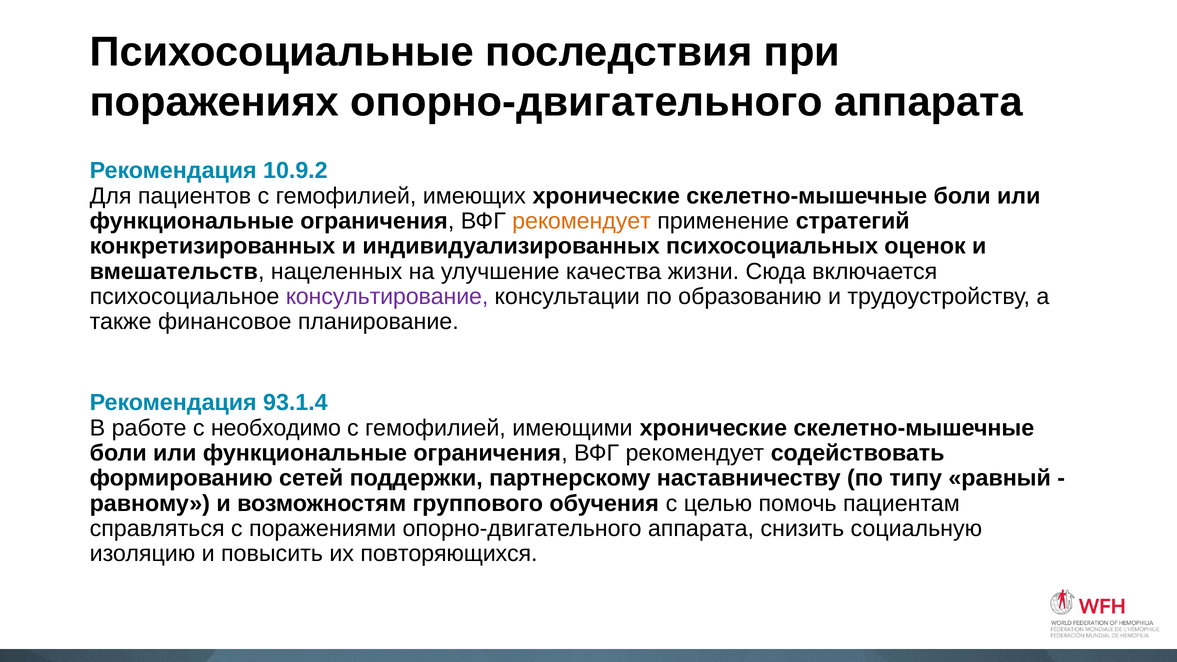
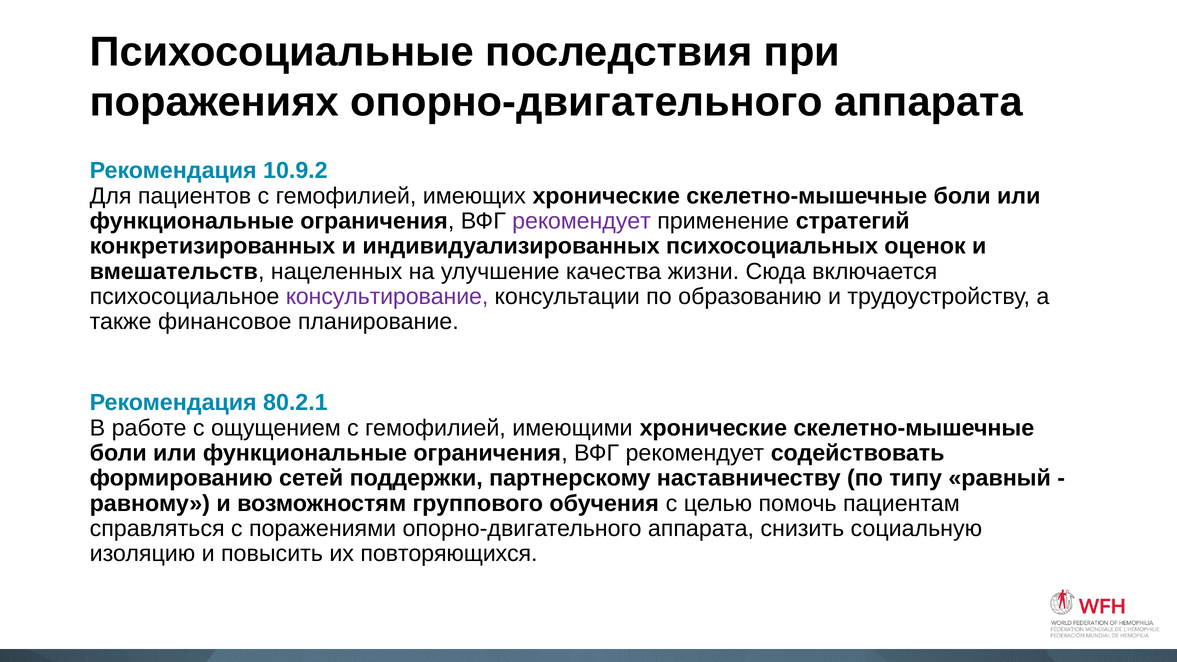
рекомендует colour: orange -> purple (582, 221)
93.1.4: 93.1.4 -> 80.2.1 (295, 403)
необходимо: необходимо -> ощущением (276, 428)
